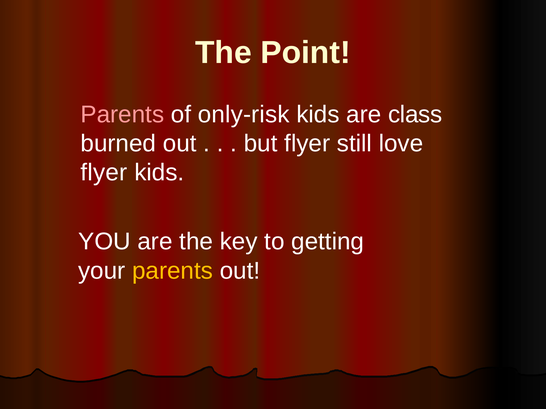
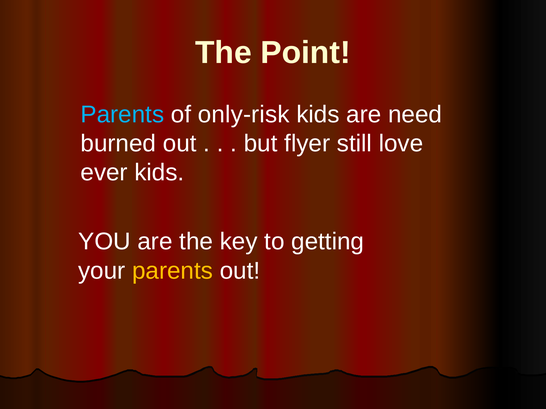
Parents colour: pink -> light blue (122, 115)
class: class -> need (415, 115)
flyer: flyer -> ever (104, 173)
